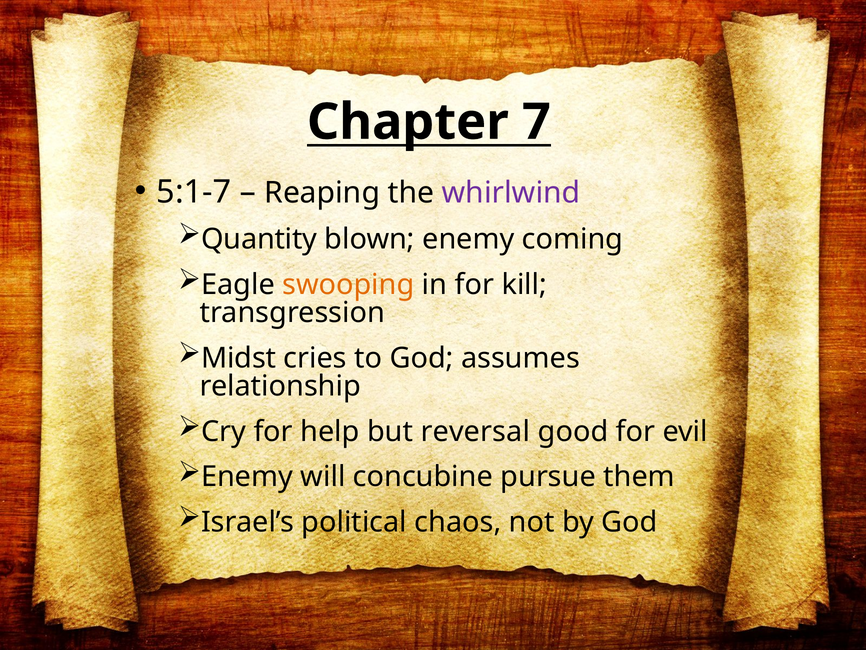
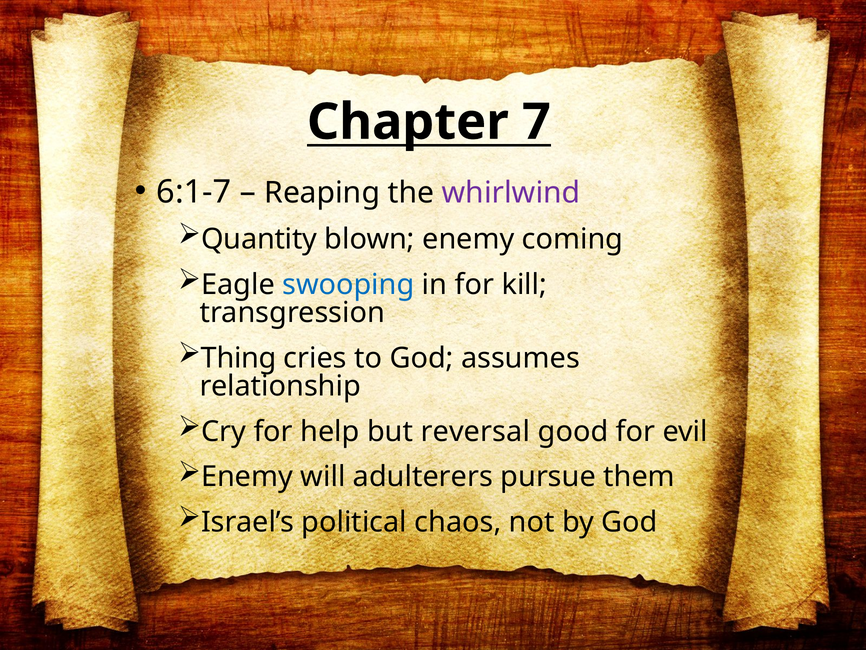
5:1-7: 5:1-7 -> 6:1-7 (194, 192)
swooping colour: orange -> blue (348, 284)
Midst: Midst -> Thing (239, 358)
concubine: concubine -> adulterers (423, 477)
